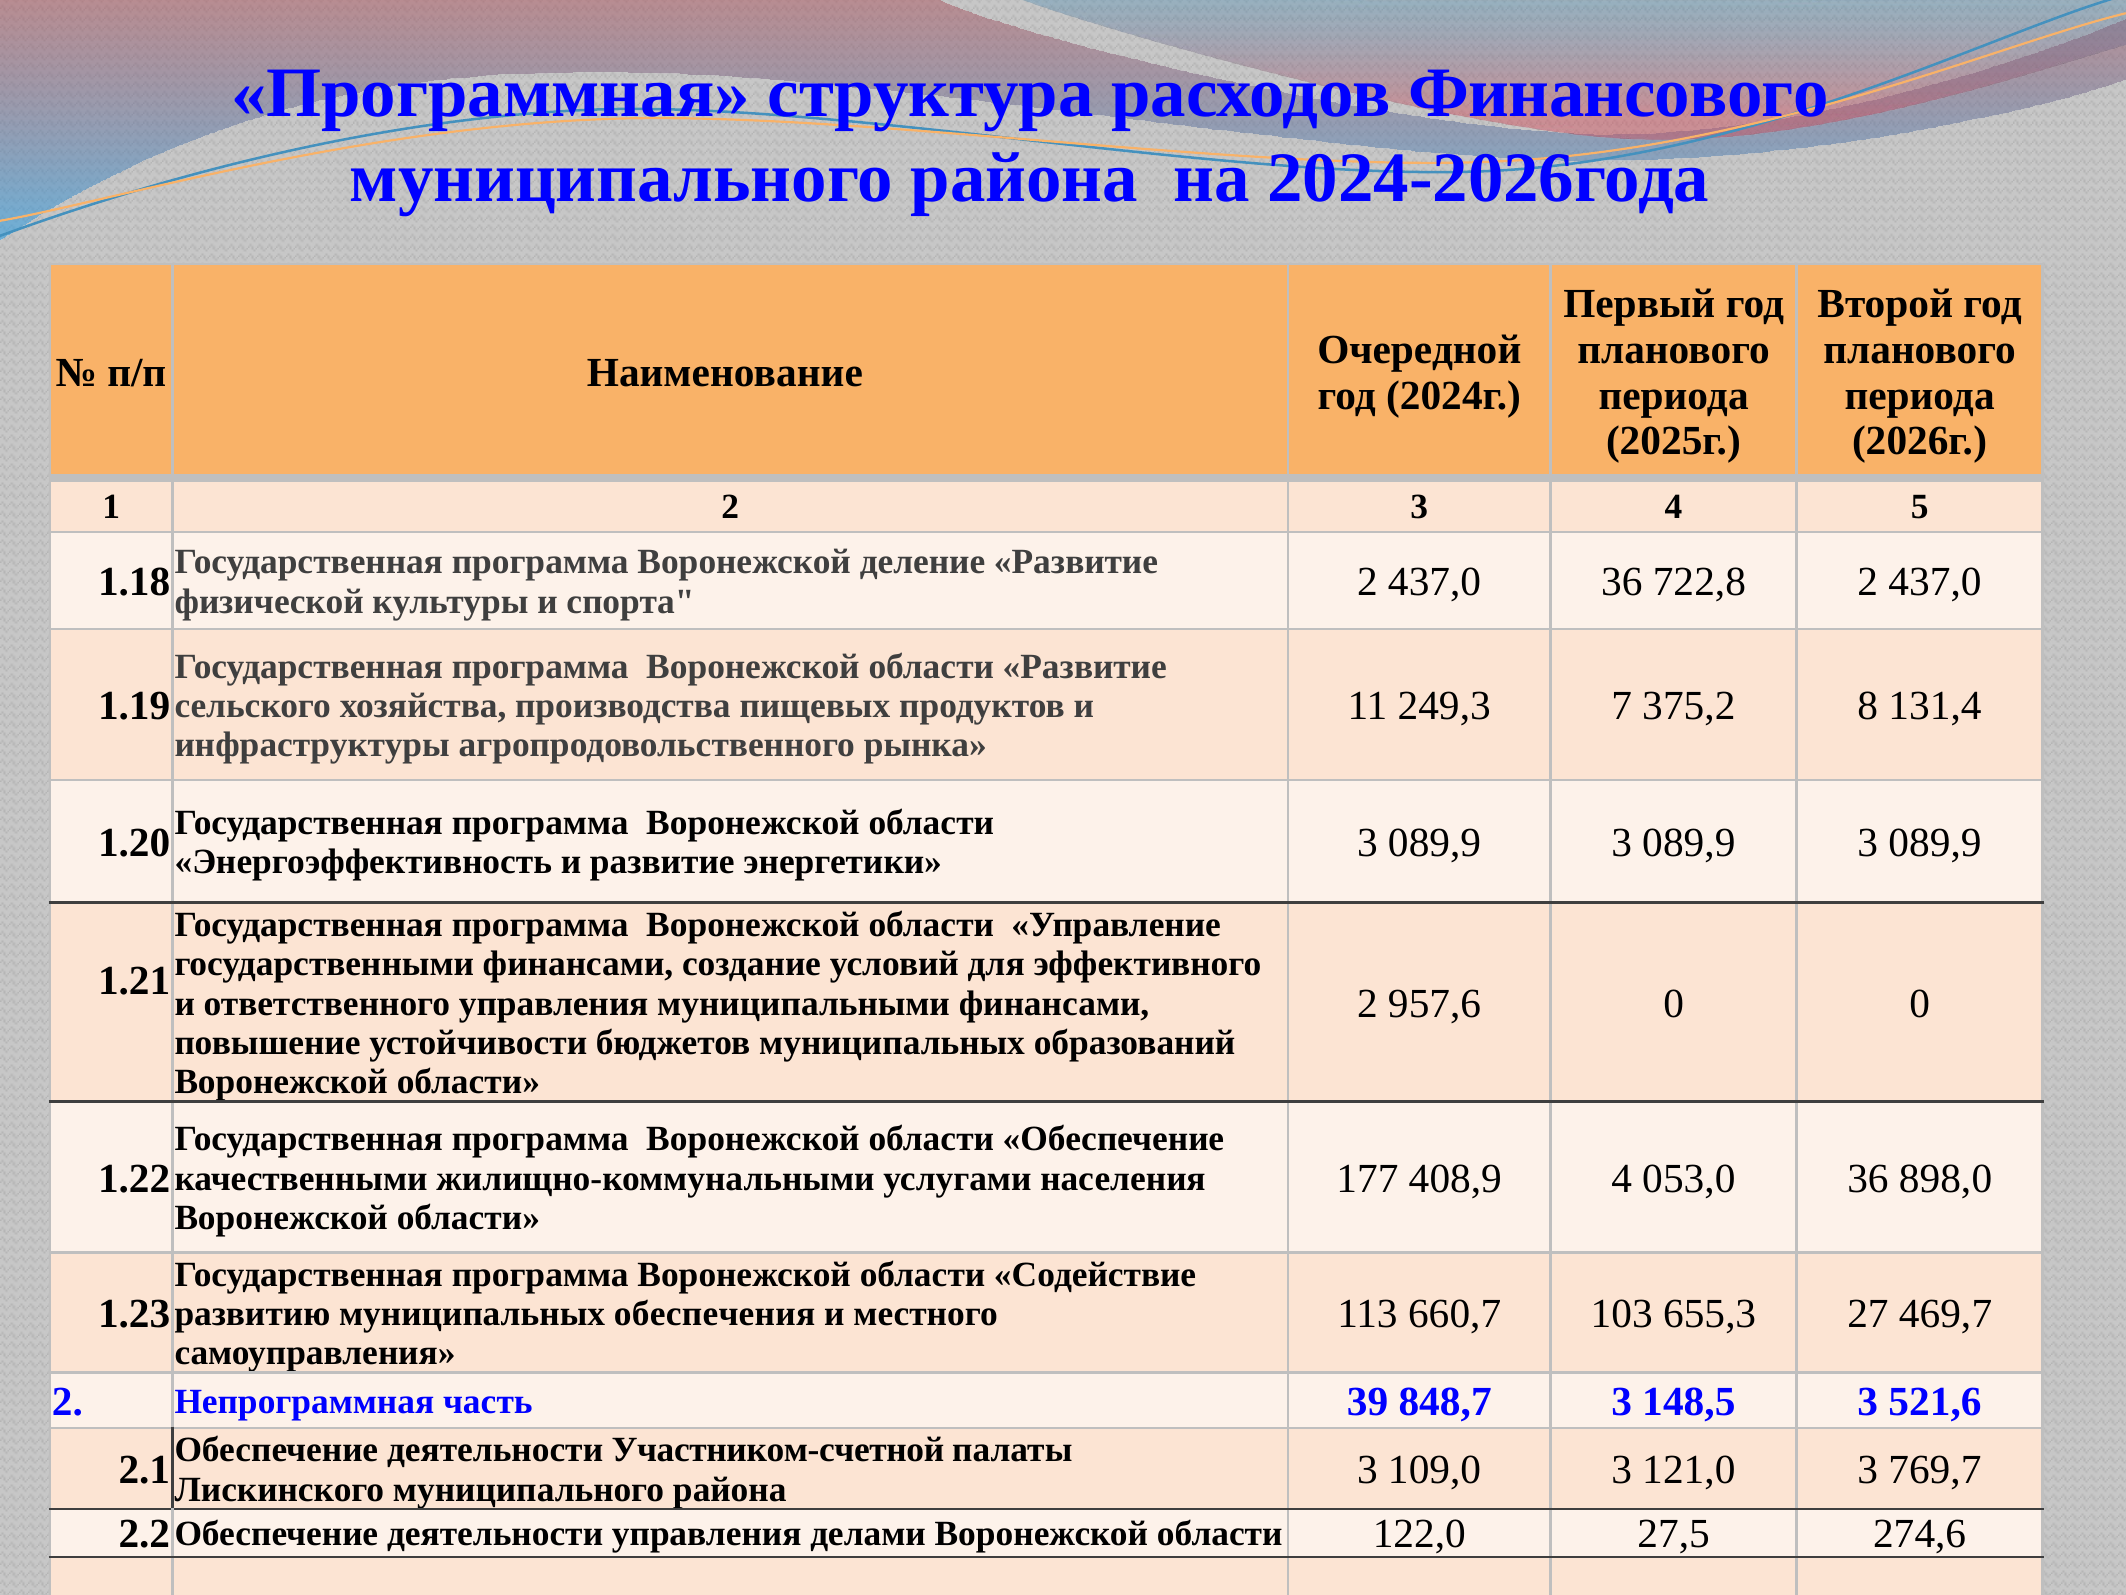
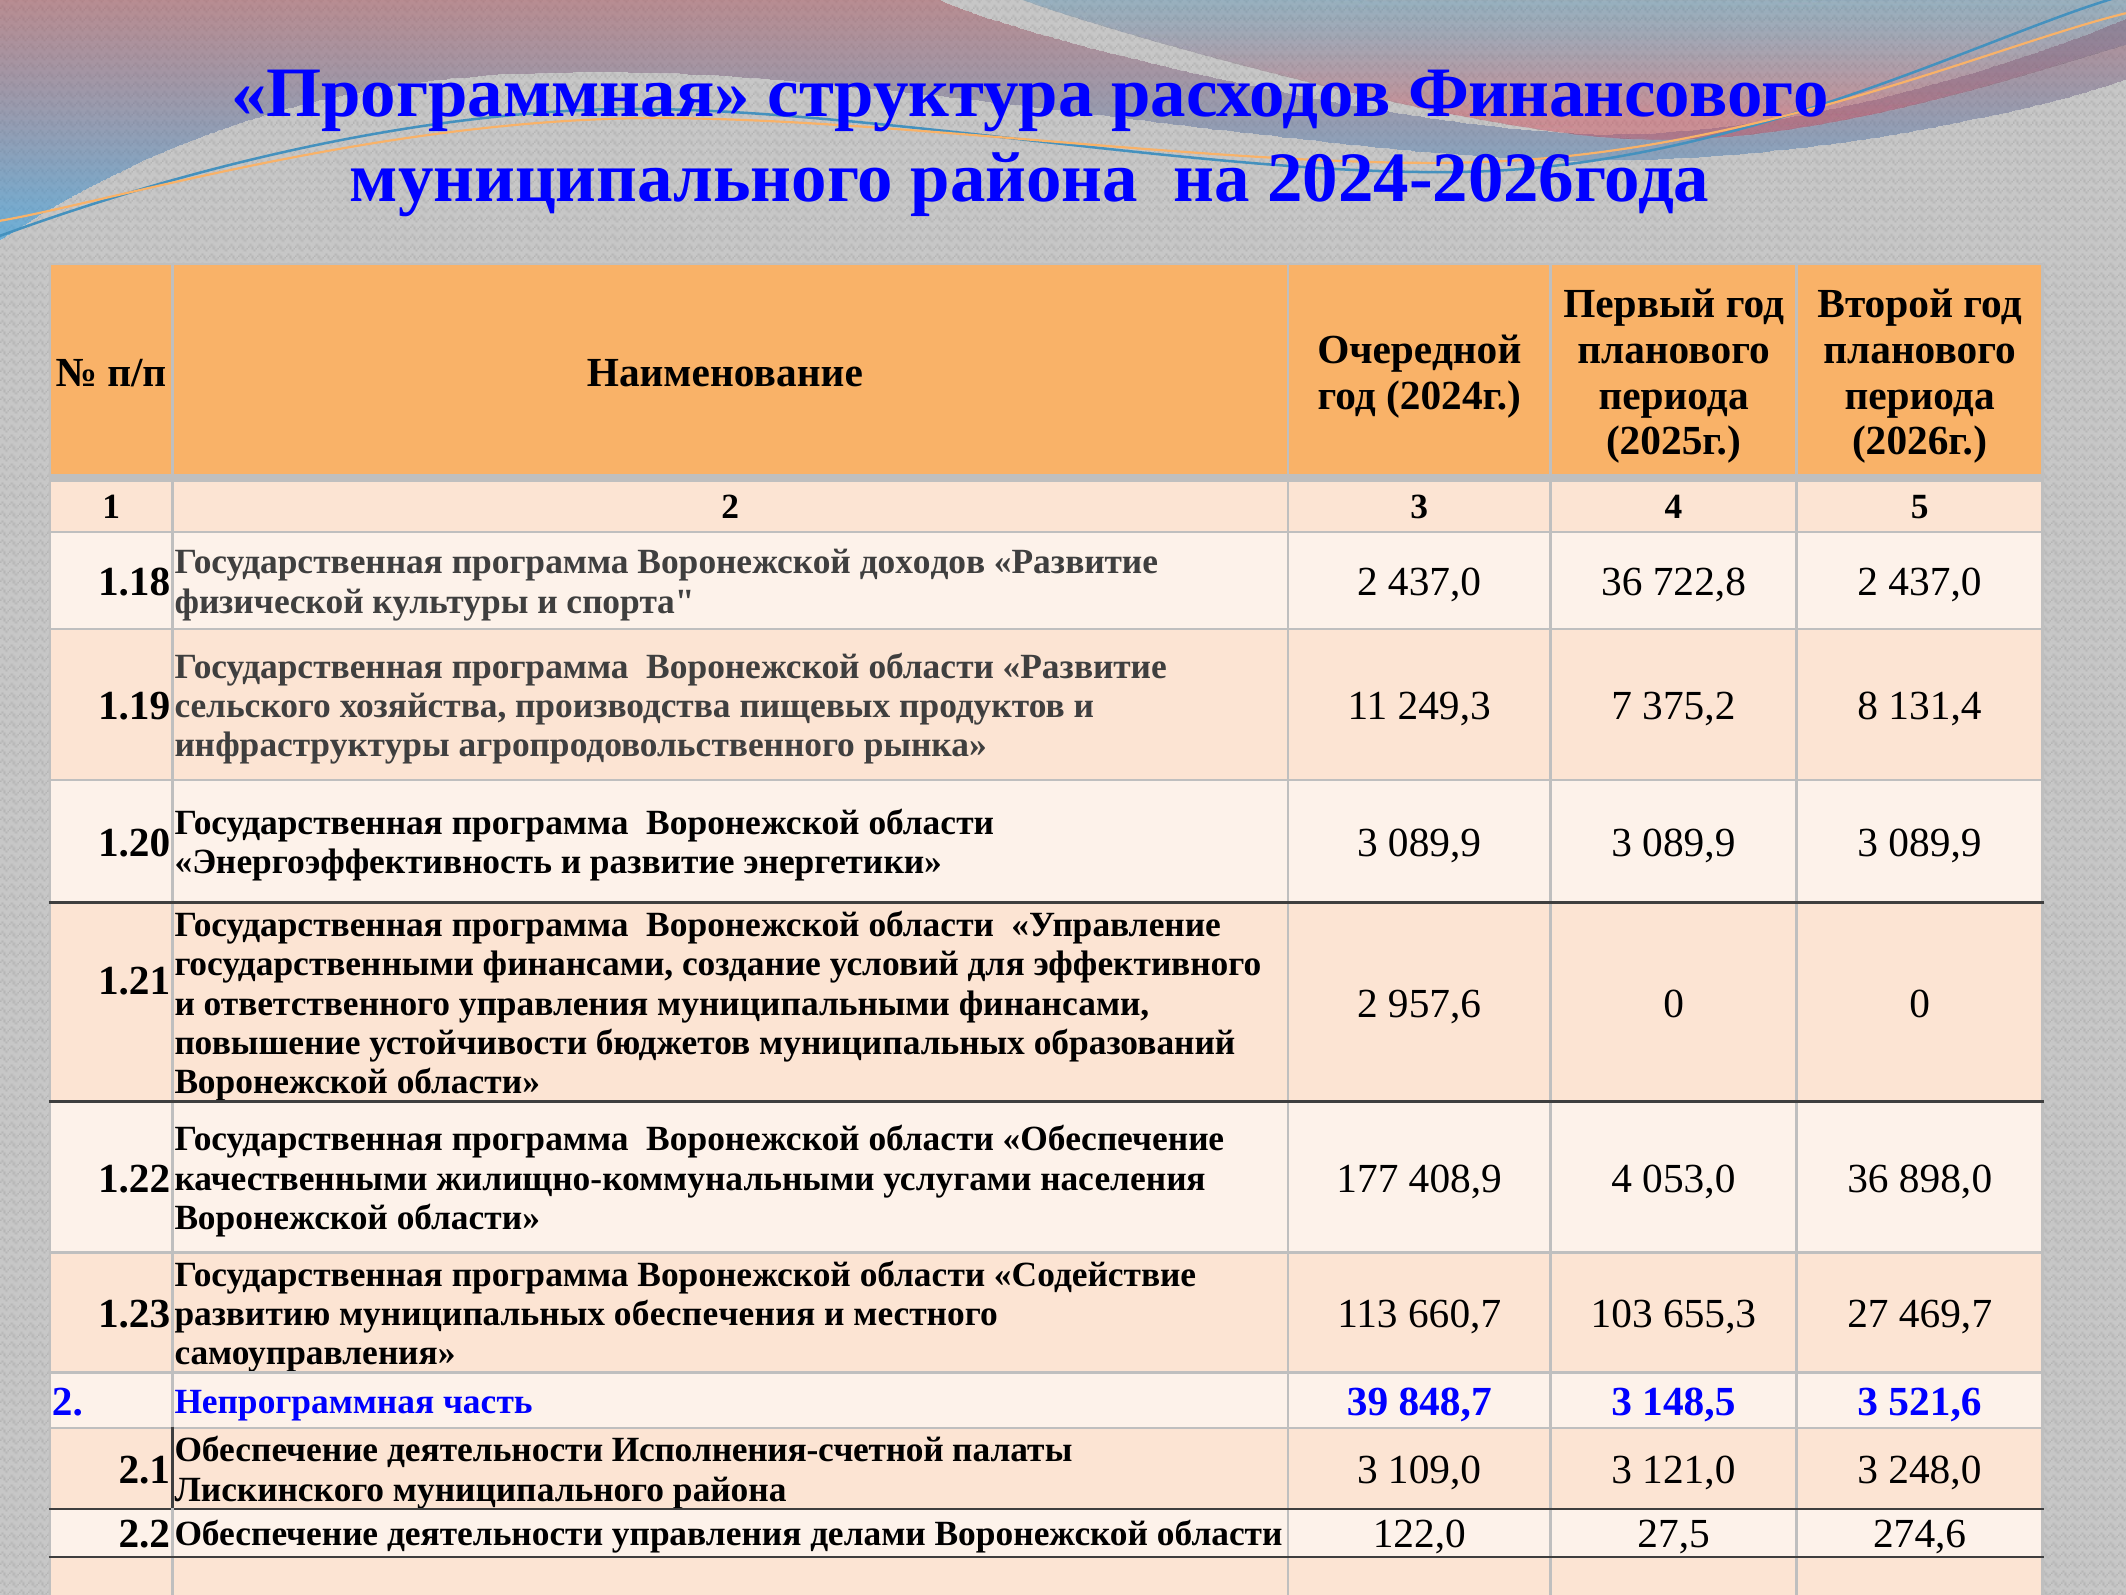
деление: деление -> доходов (923, 562)
Участником-счетной: Участником-счетной -> Исполнения-счетной (778, 1450)
769,7: 769,7 -> 248,0 (1935, 1469)
